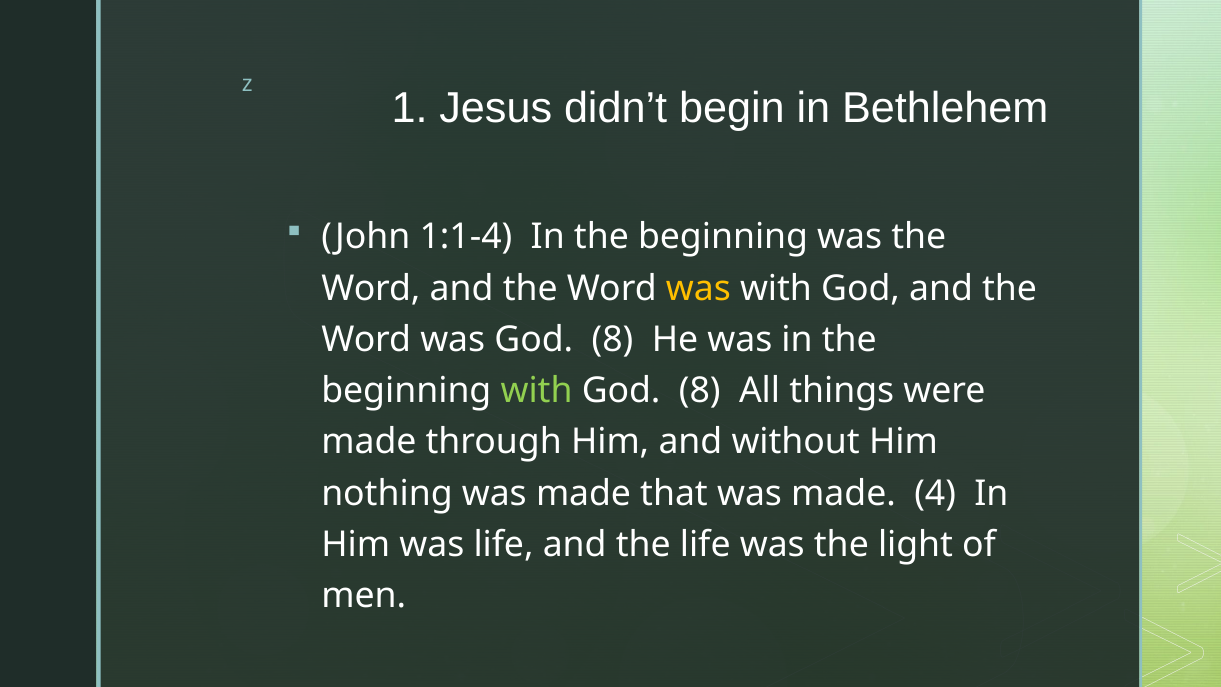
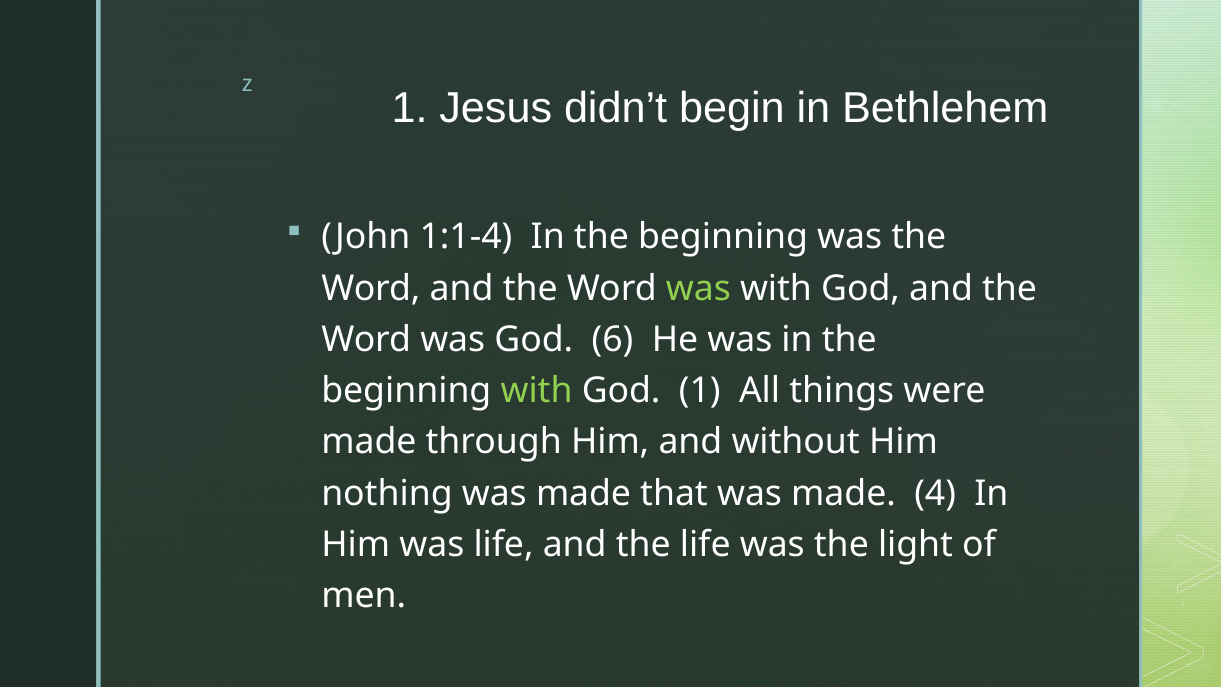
was colour: yellow -> light green (698, 288)
was God 8: 8 -> 6 (612, 340)
8: 8 -> 1 (700, 391)
